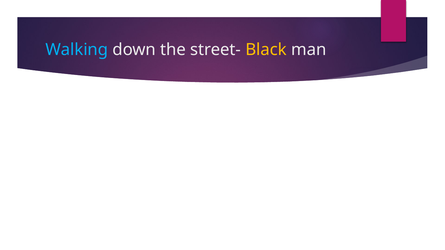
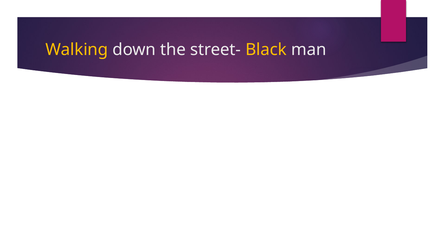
Walking colour: light blue -> yellow (77, 50)
